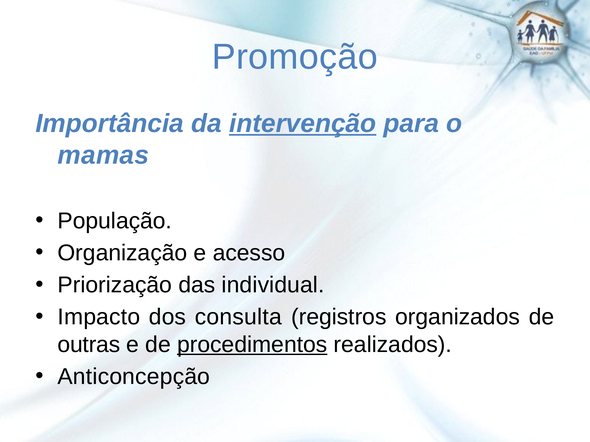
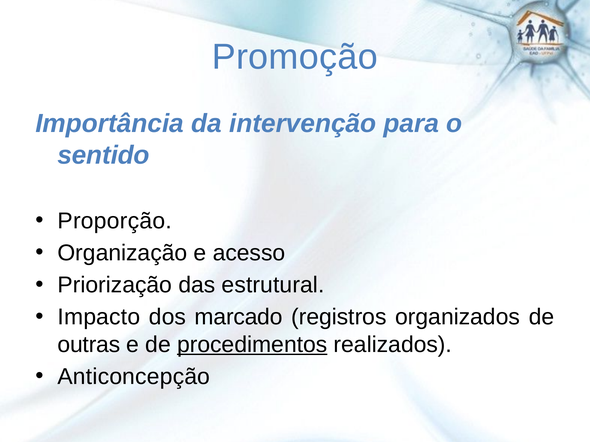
intervenção underline: present -> none (303, 124)
mamas: mamas -> sentido (104, 155)
População: População -> Proporção (115, 221)
individual: individual -> estrutural (273, 285)
consulta: consulta -> marcado (239, 317)
